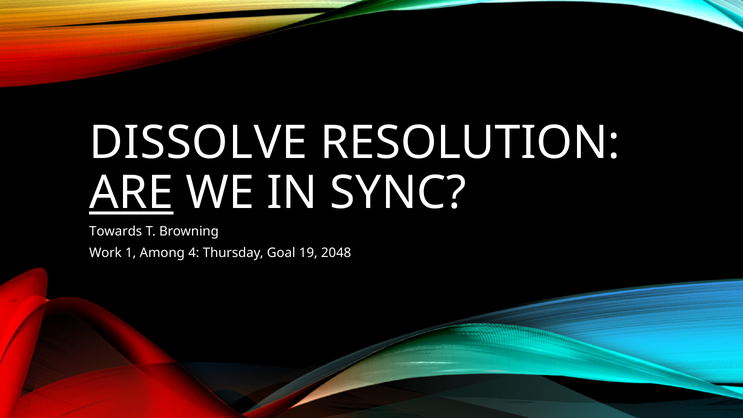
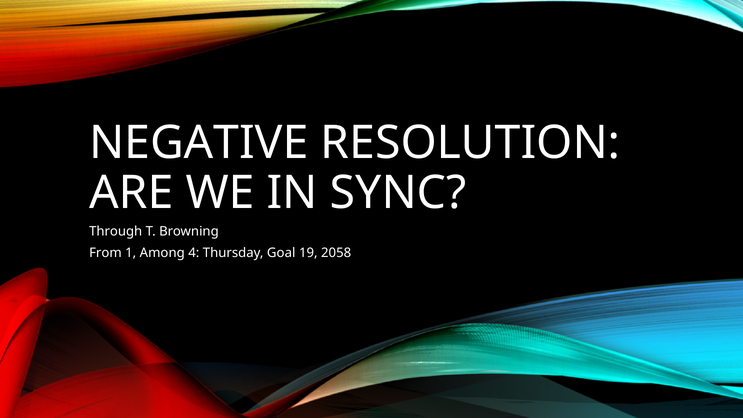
DISSOLVE: DISSOLVE -> NEGATIVE (199, 143)
ARE underline: present -> none (131, 193)
Towards: Towards -> Through (116, 231)
Work: Work -> From (105, 253)
2048: 2048 -> 2058 (336, 253)
